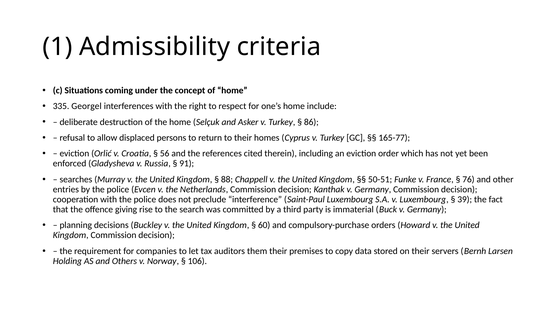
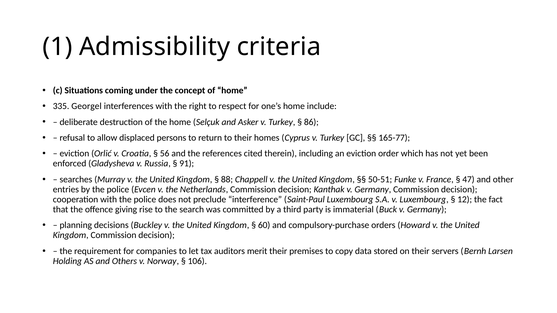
76: 76 -> 47 (468, 180)
39: 39 -> 12 (465, 200)
them: them -> merit (257, 251)
